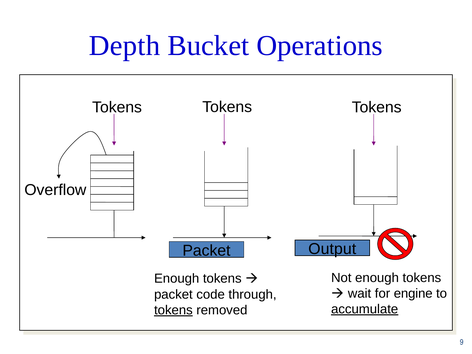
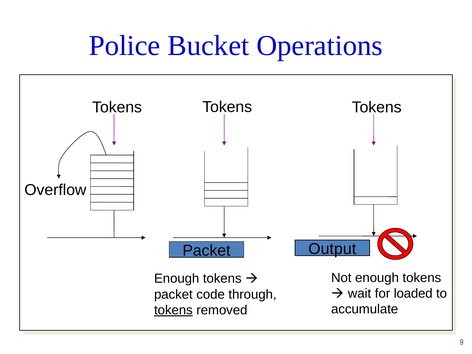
Depth: Depth -> Police (125, 46)
engine: engine -> loaded (413, 293)
accumulate underline: present -> none (365, 309)
